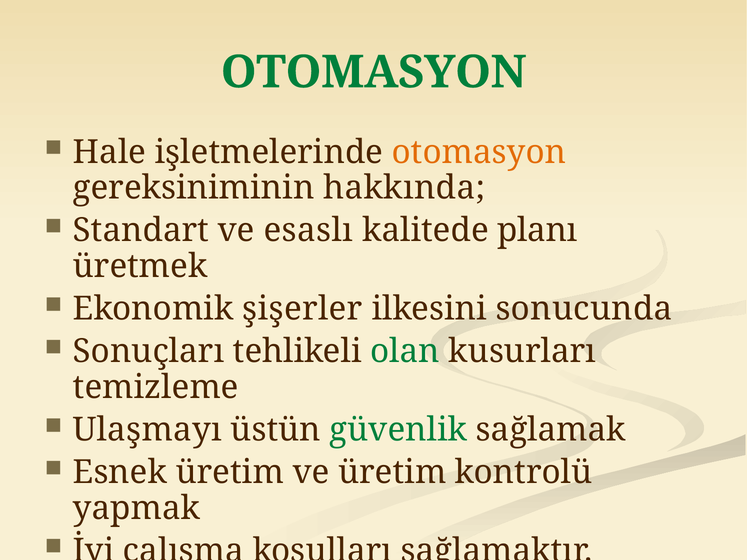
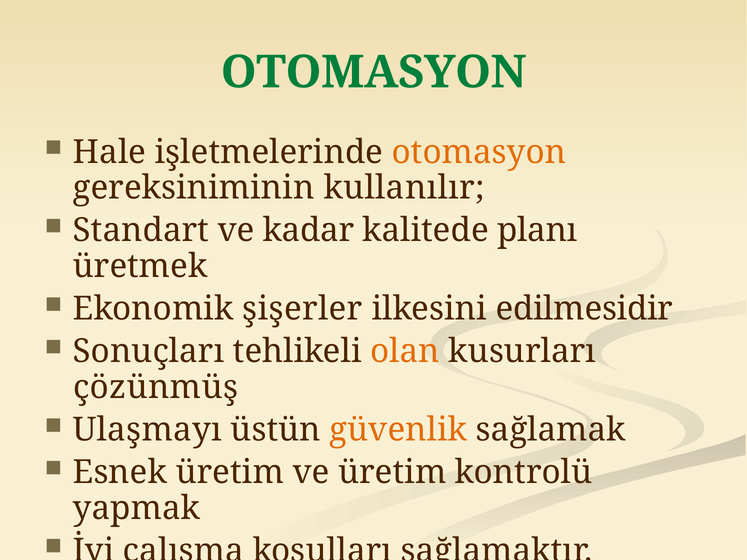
hakkında: hakkında -> kullanılır (404, 188)
esaslı: esaslı -> kadar (309, 231)
sonucunda: sonucunda -> edilmesidir (584, 309)
olan colour: green -> orange (405, 352)
temizleme: temizleme -> çözünmüş (156, 387)
güvenlik colour: green -> orange (398, 430)
